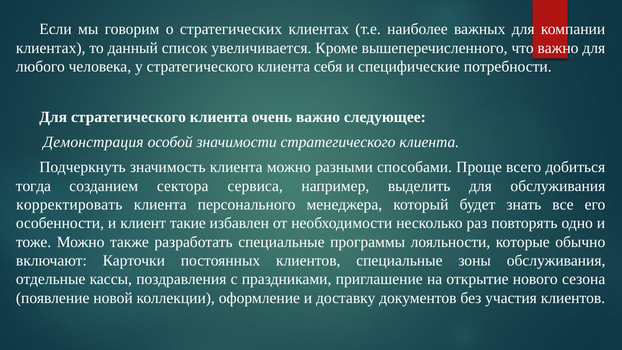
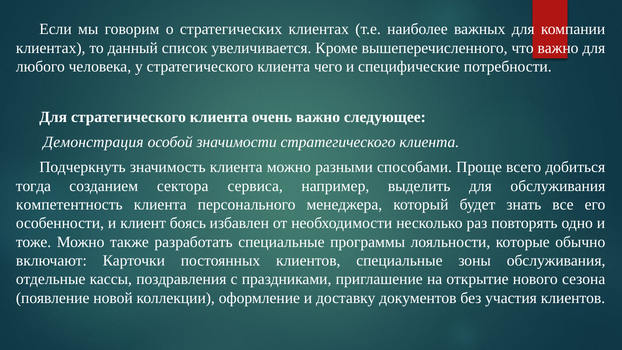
себя: себя -> чего (328, 67)
корректировать: корректировать -> компетентность (69, 205)
такие: такие -> боясь (188, 223)
